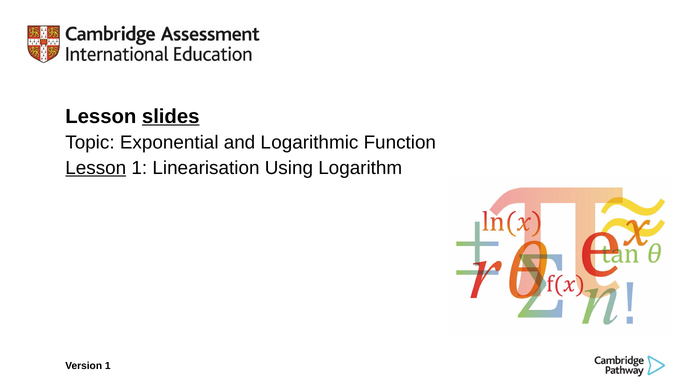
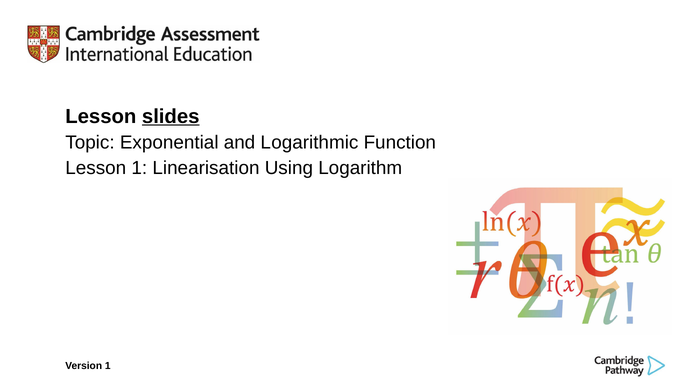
Lesson underline: present -> none (96, 168)
